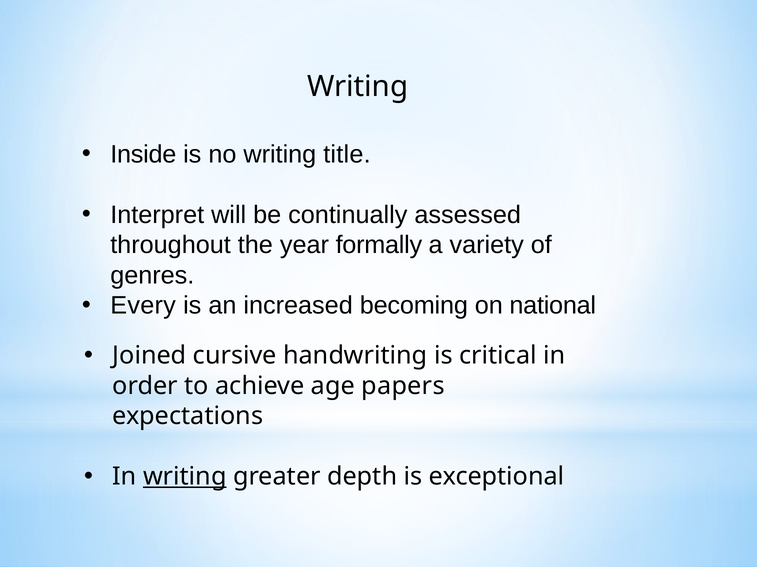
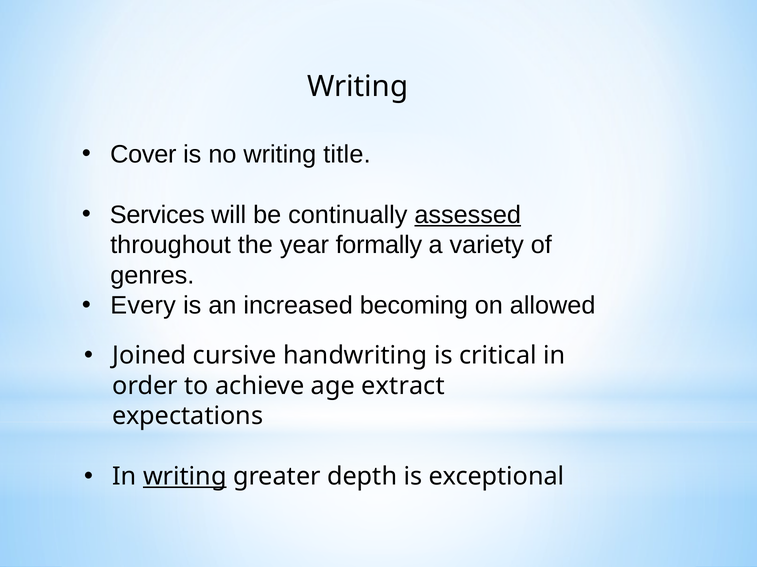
Inside: Inside -> Cover (143, 155)
Interpret: Interpret -> Services (157, 215)
assessed underline: none -> present (468, 215)
national: national -> allowed (553, 306)
papers: papers -> extract (403, 386)
